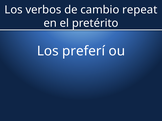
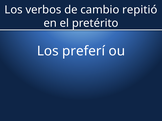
repeat: repeat -> repitió (140, 10)
